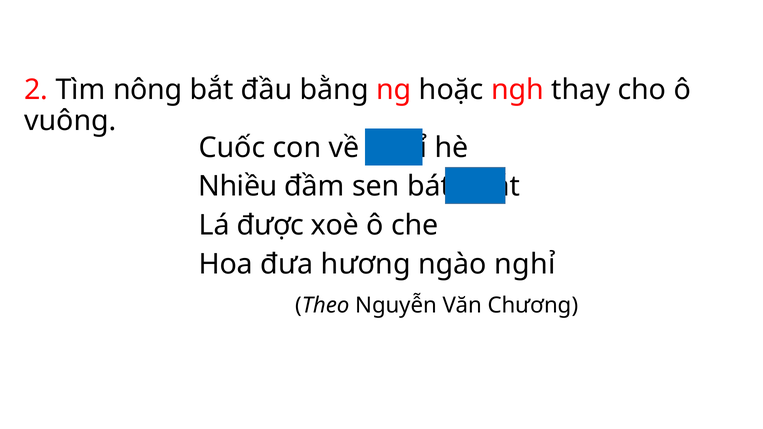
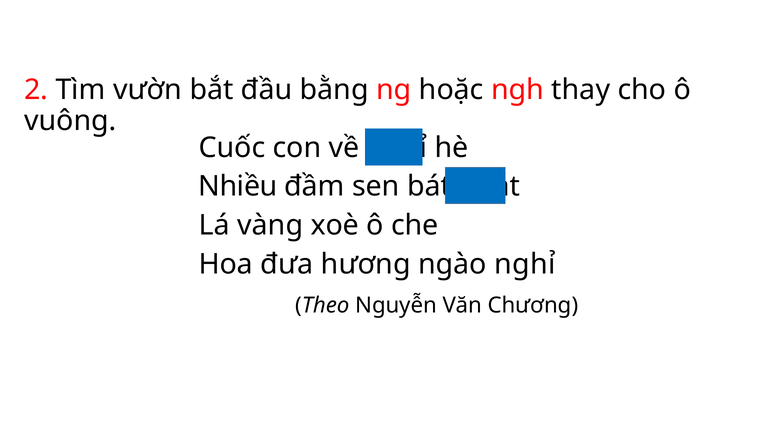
nông: nông -> vườn (148, 90)
được: được -> vàng (270, 225)
